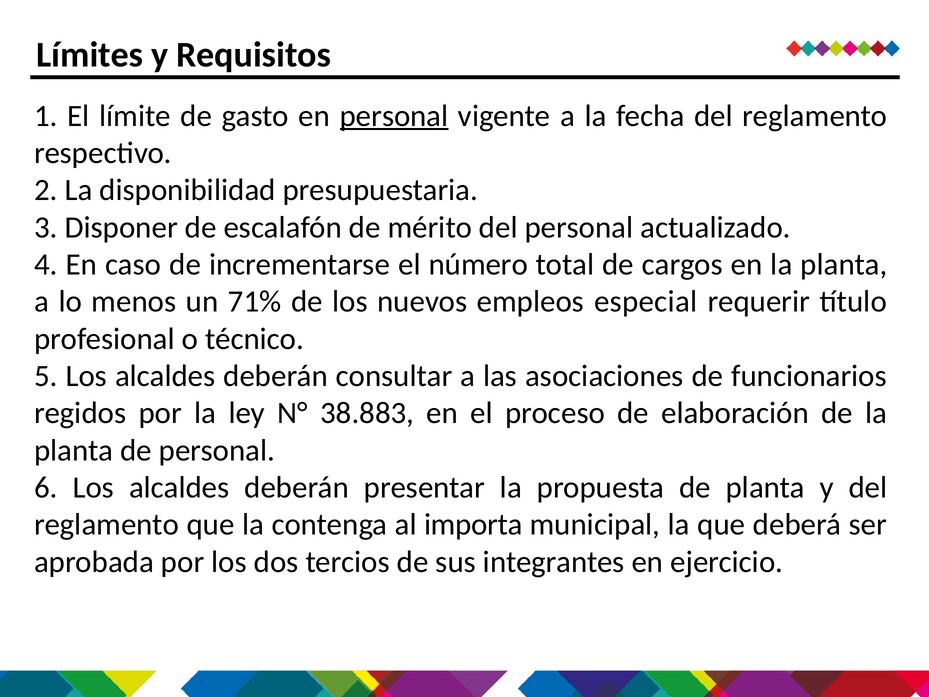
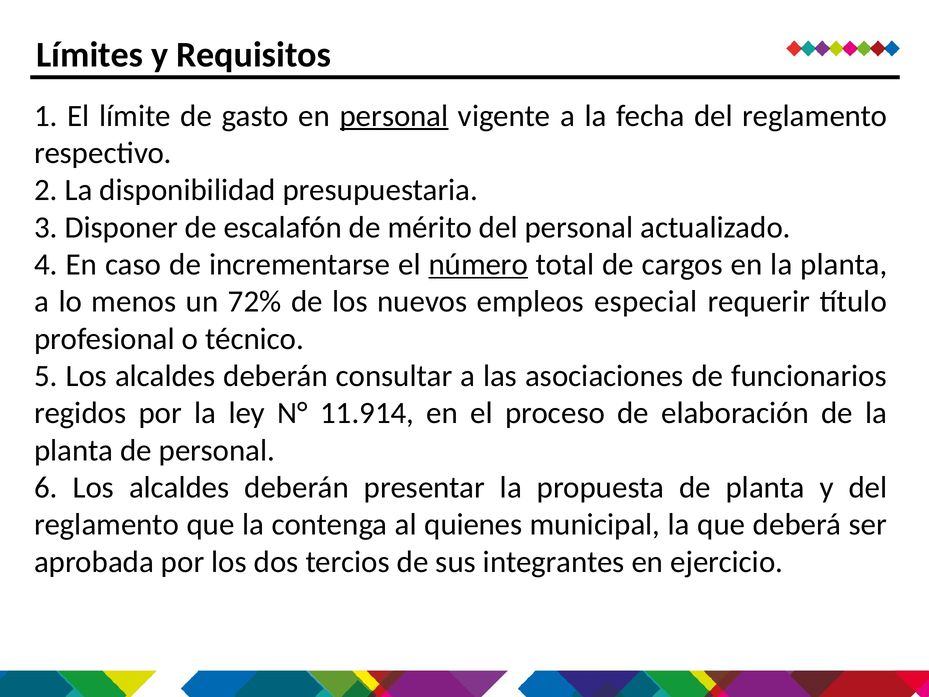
número underline: none -> present (478, 264)
71%: 71% -> 72% (255, 302)
38.883: 38.883 -> 11.914 (367, 413)
importa: importa -> quienes (473, 525)
